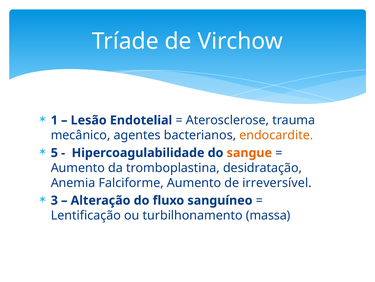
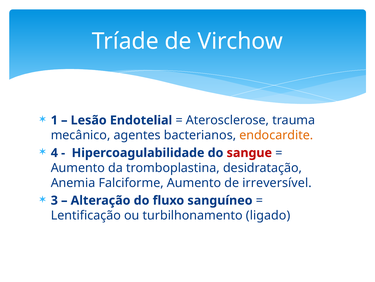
5: 5 -> 4 (54, 152)
sangue colour: orange -> red (249, 152)
massa: massa -> ligado (268, 215)
